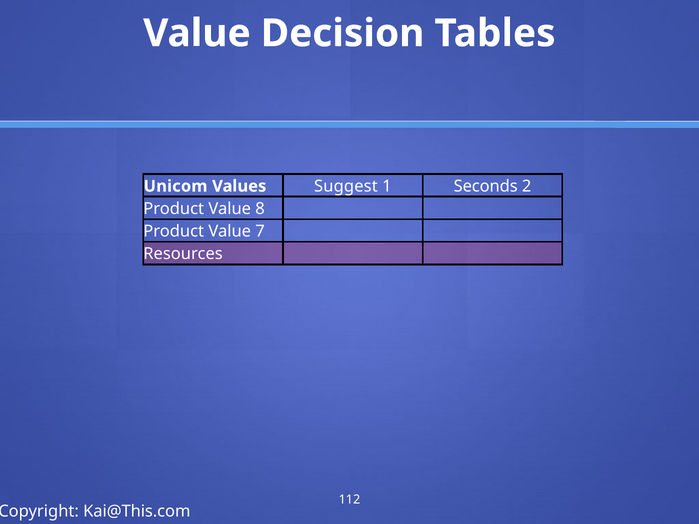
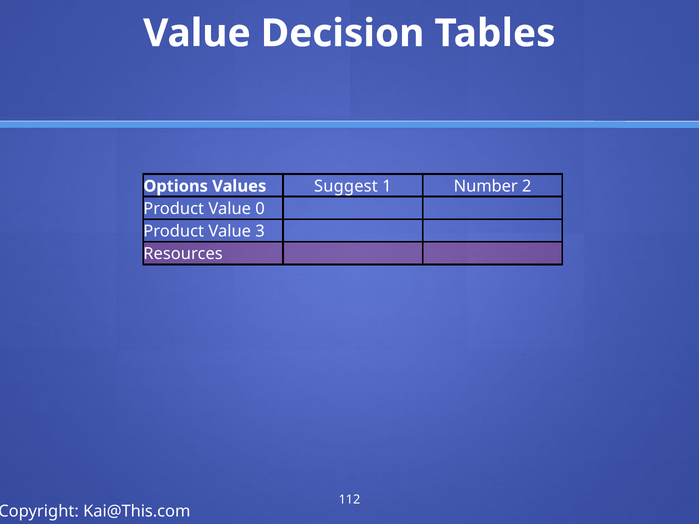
Unicom: Unicom -> Options (176, 186)
Seconds: Seconds -> Number (486, 186)
8: 8 -> 0 (260, 209)
7: 7 -> 3 (260, 232)
